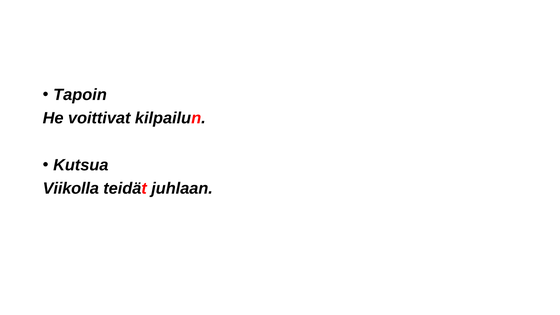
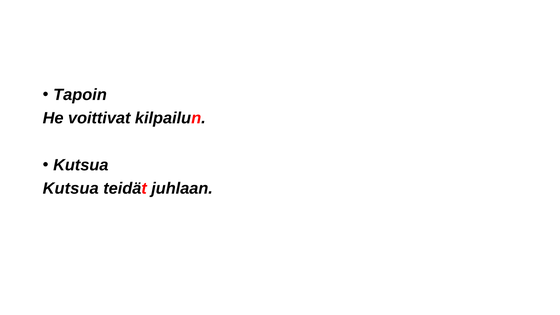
Viikolla: Viikolla -> Kutsua (71, 189)
